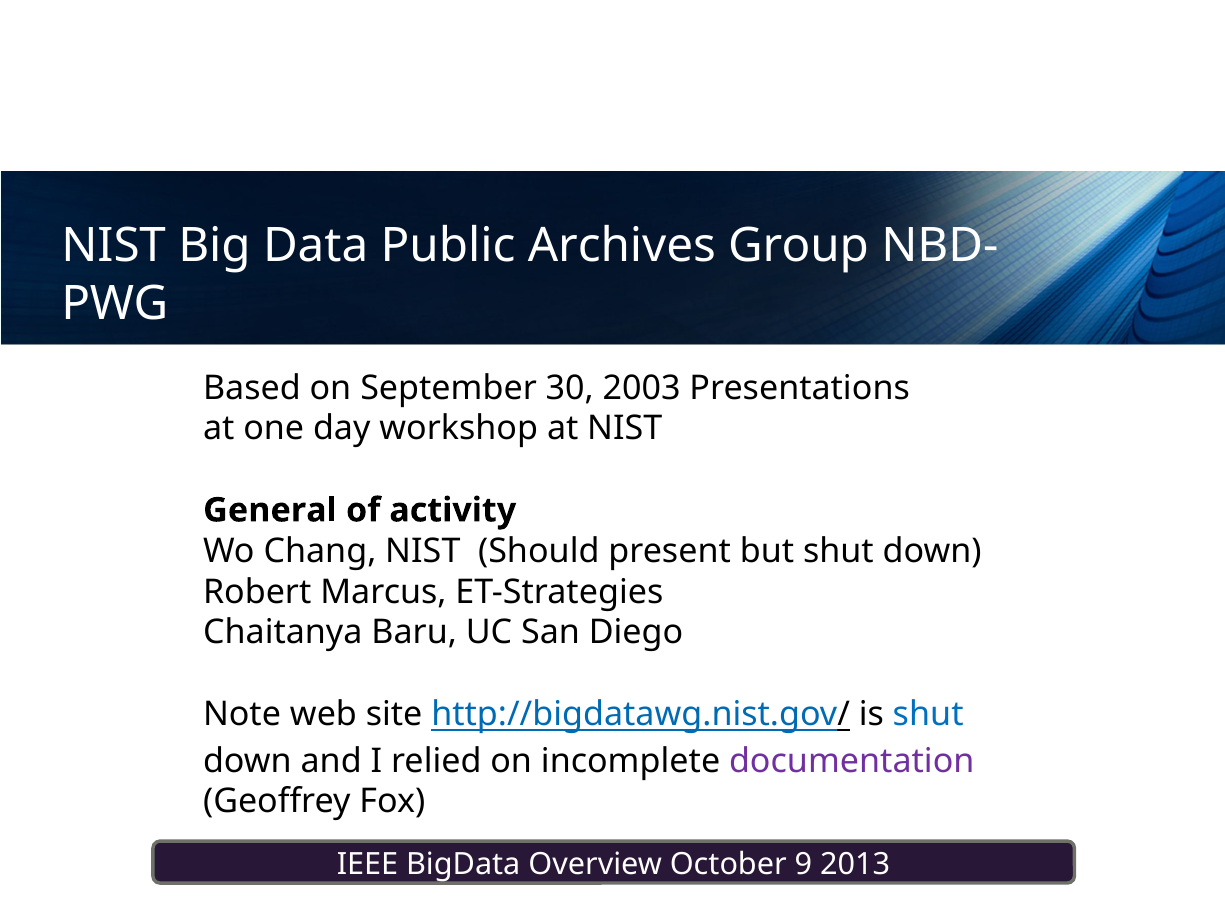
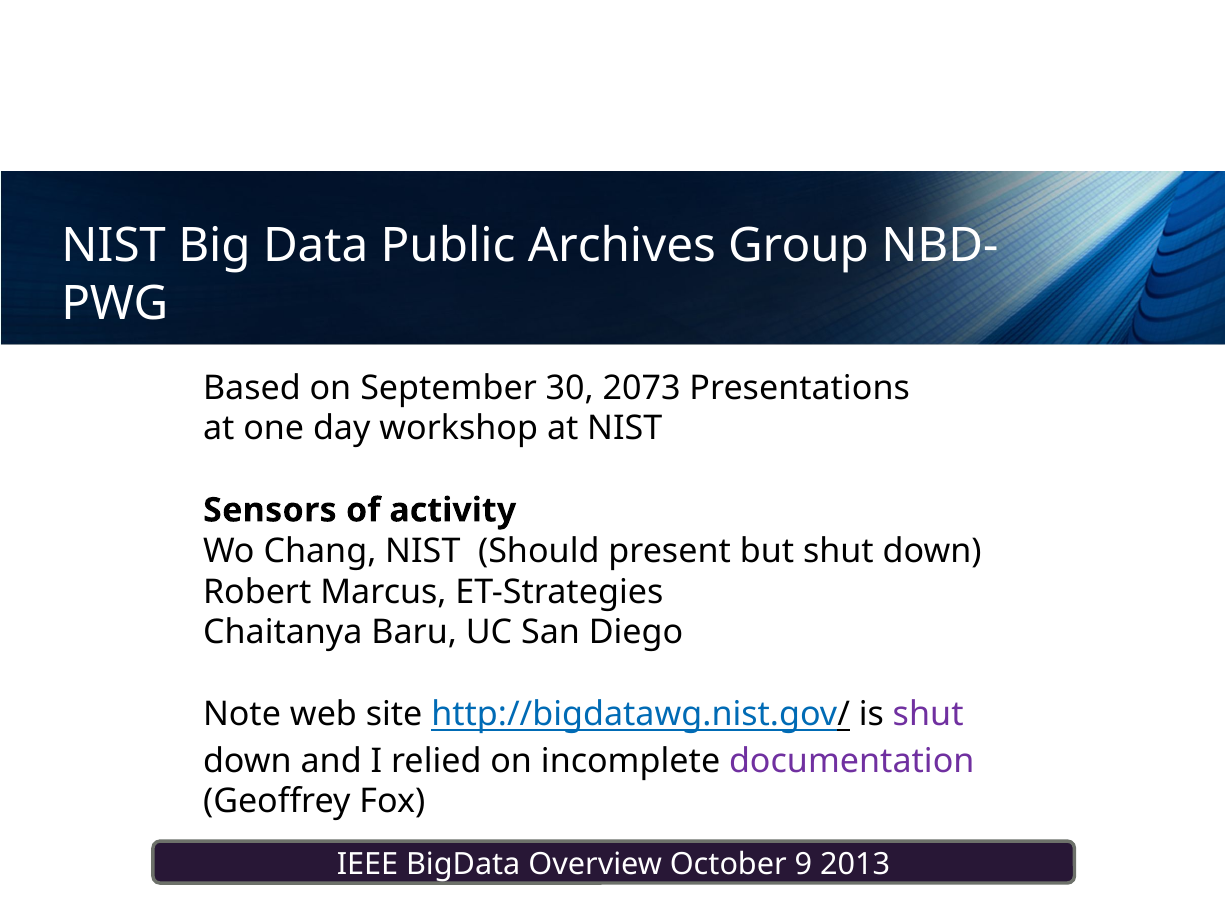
2003: 2003 -> 2073 (642, 388)
General: General -> Sensors (270, 511)
shut colour: blue -> purple (928, 715)
